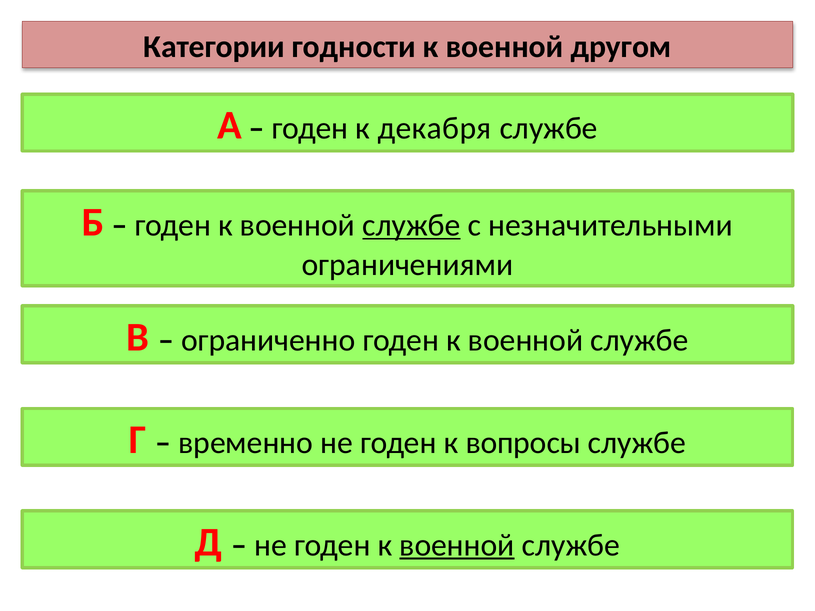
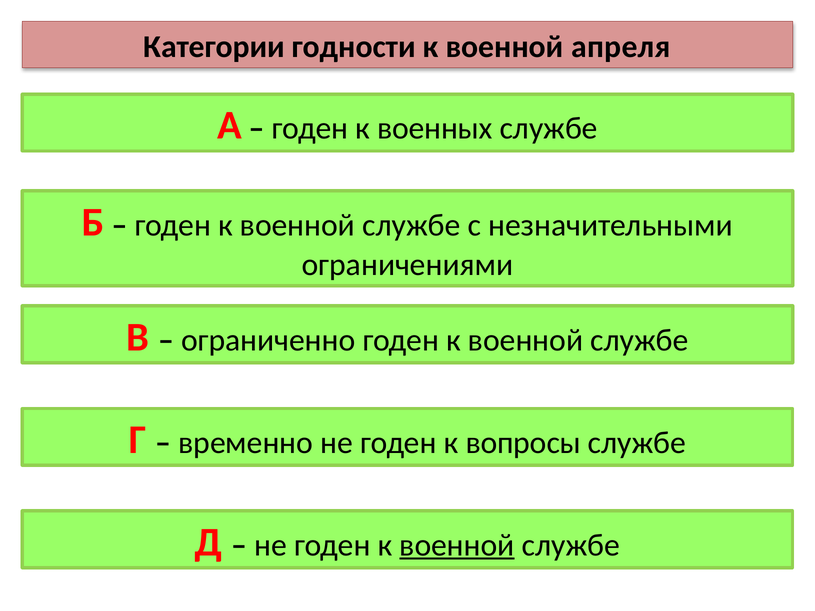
другом: другом -> апреля (621, 47)
декабря: декабря -> военных (435, 128)
службе underline: present -> none (411, 225)
